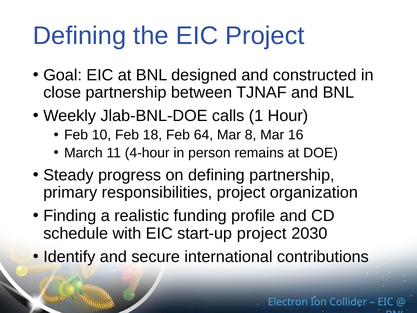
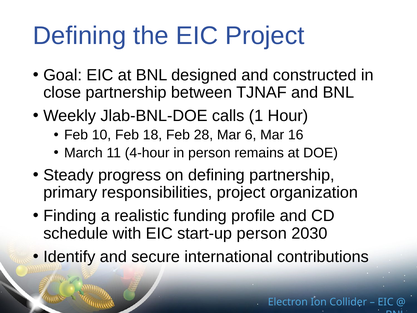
64: 64 -> 28 (203, 135)
8: 8 -> 6 (251, 135)
start-up project: project -> person (262, 233)
